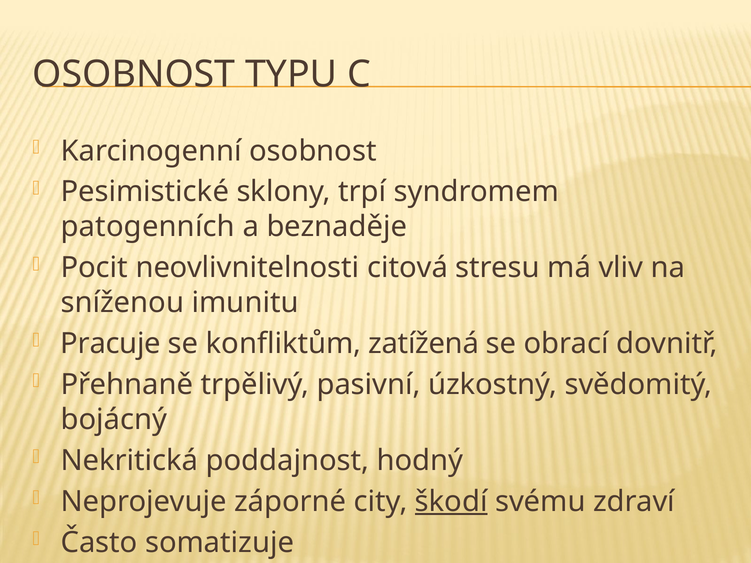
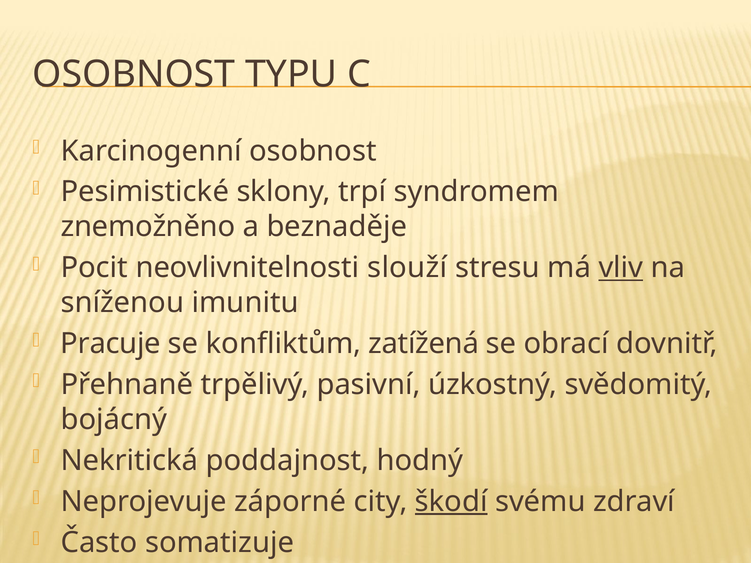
patogenních: patogenních -> znemožněno (148, 227)
citová: citová -> slouží (407, 268)
vliv underline: none -> present (621, 268)
